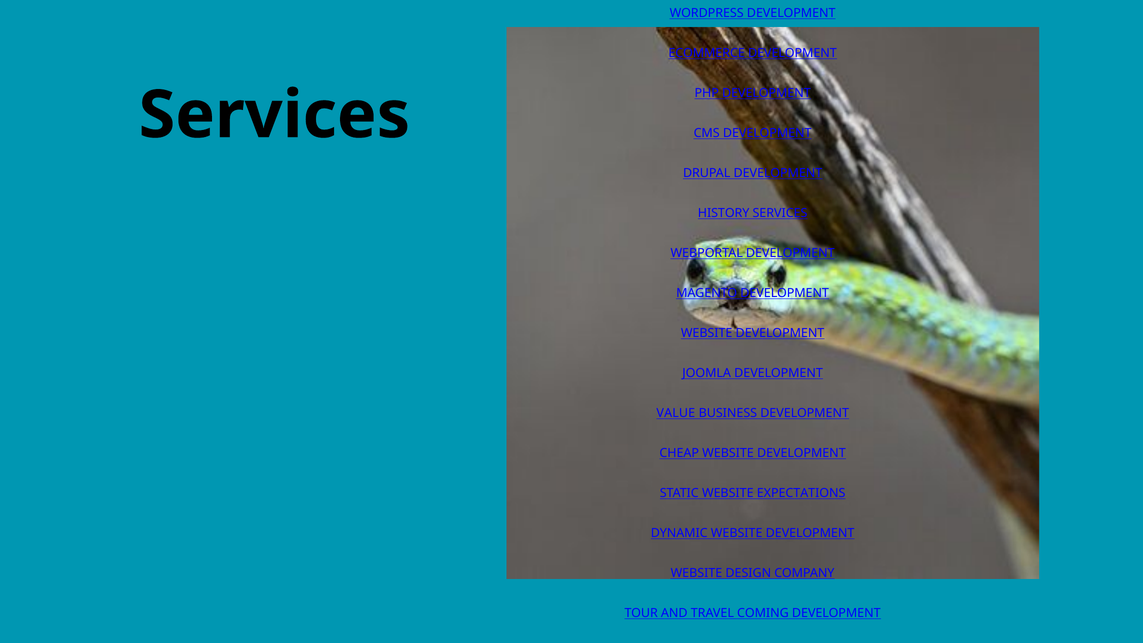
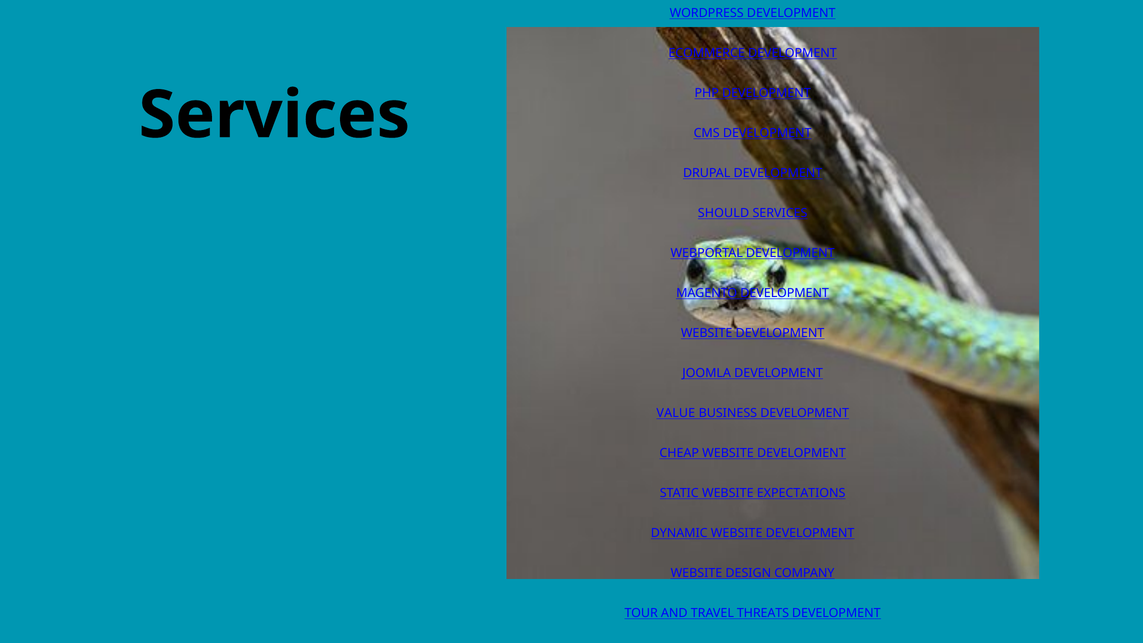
HISTORY: HISTORY -> SHOULD (724, 213)
COMING: COMING -> THREATS (763, 613)
